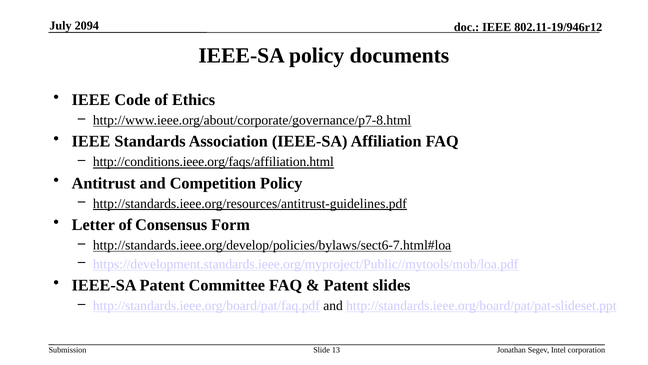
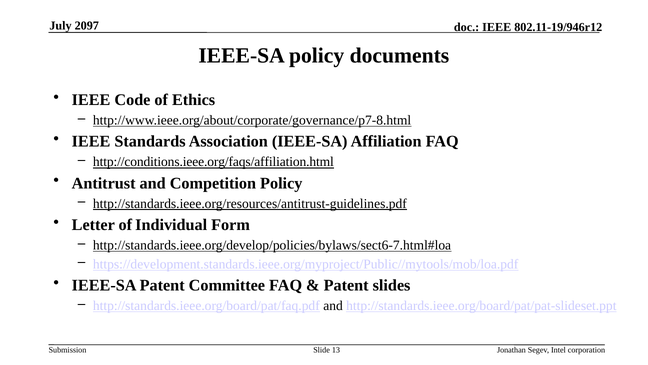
2094: 2094 -> 2097 (87, 26)
Consensus: Consensus -> Individual (171, 225)
